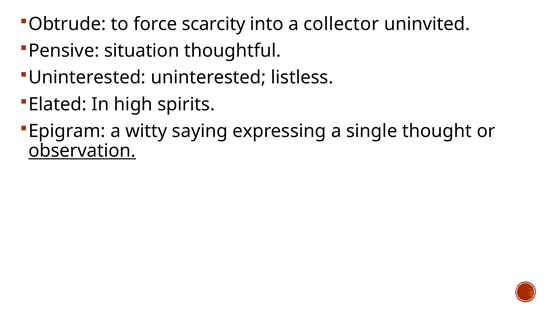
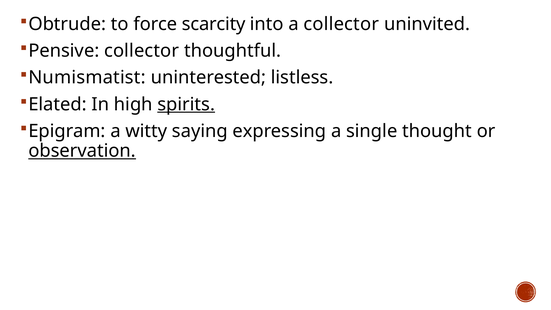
Pensive situation: situation -> collector (142, 51)
Uninterested: Uninterested -> Numismatist (87, 78)
spirits underline: none -> present (186, 104)
